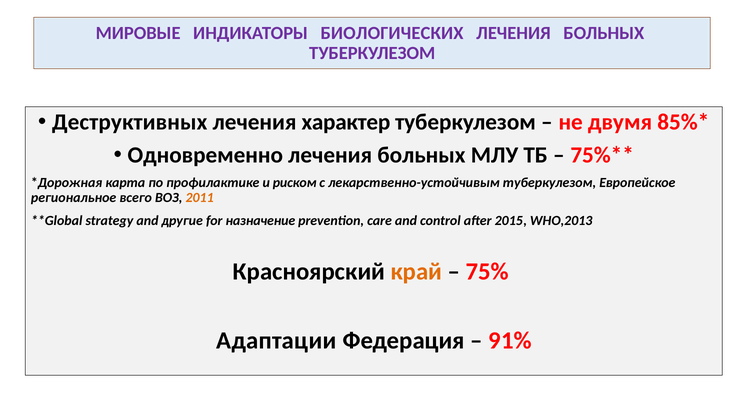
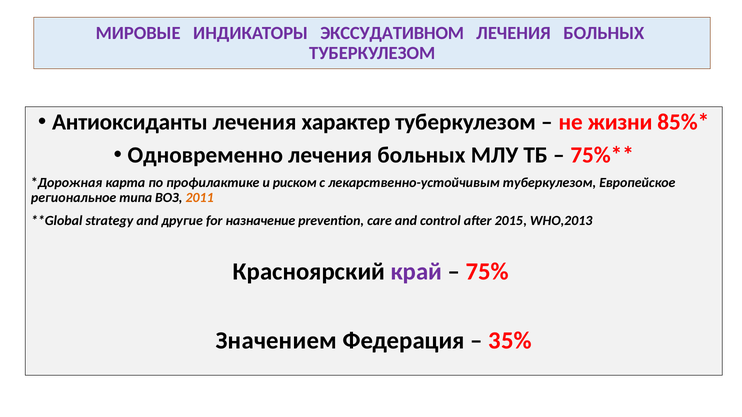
БИОЛОГИЧЕСКИХ: БИОЛОГИЧЕСКИХ -> ЭКССУДАТИВНОМ (392, 33)
Деструктивных: Деструктивных -> Антиоксиданты (130, 122)
двумя: двумя -> жизни (620, 122)
всего: всего -> типа (136, 198)
край colour: orange -> purple (416, 272)
Адаптации: Адаптации -> Значением (276, 341)
91%: 91% -> 35% (510, 341)
